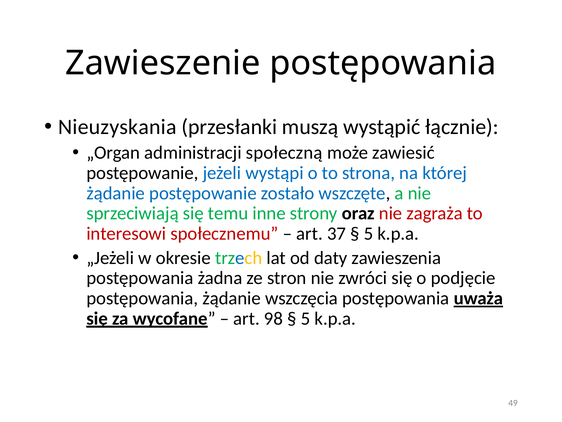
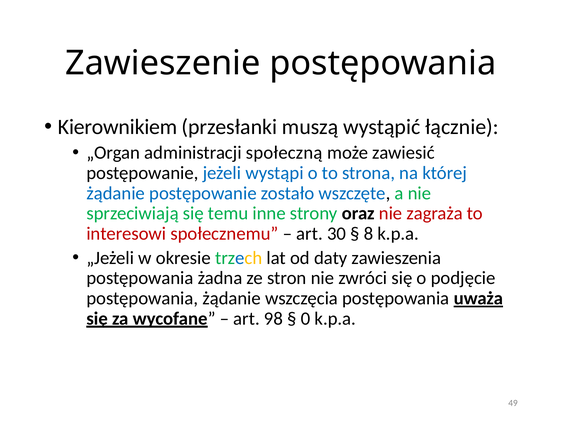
Nieuzyskania: Nieuzyskania -> Kierownikiem (118, 127)
37: 37 -> 30 (336, 233)
5: 5 -> 8 (369, 233)
5: 5 -> 0 (306, 318)
